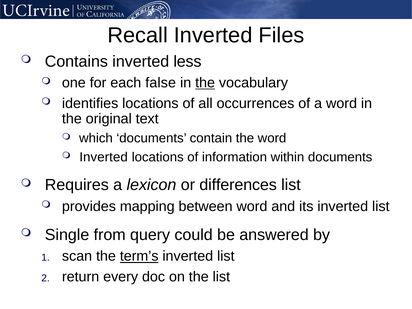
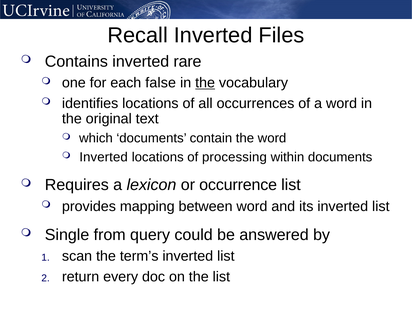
less: less -> rare (187, 62)
information: information -> processing (234, 157)
differences: differences -> occurrence (238, 185)
term’s underline: present -> none (139, 256)
